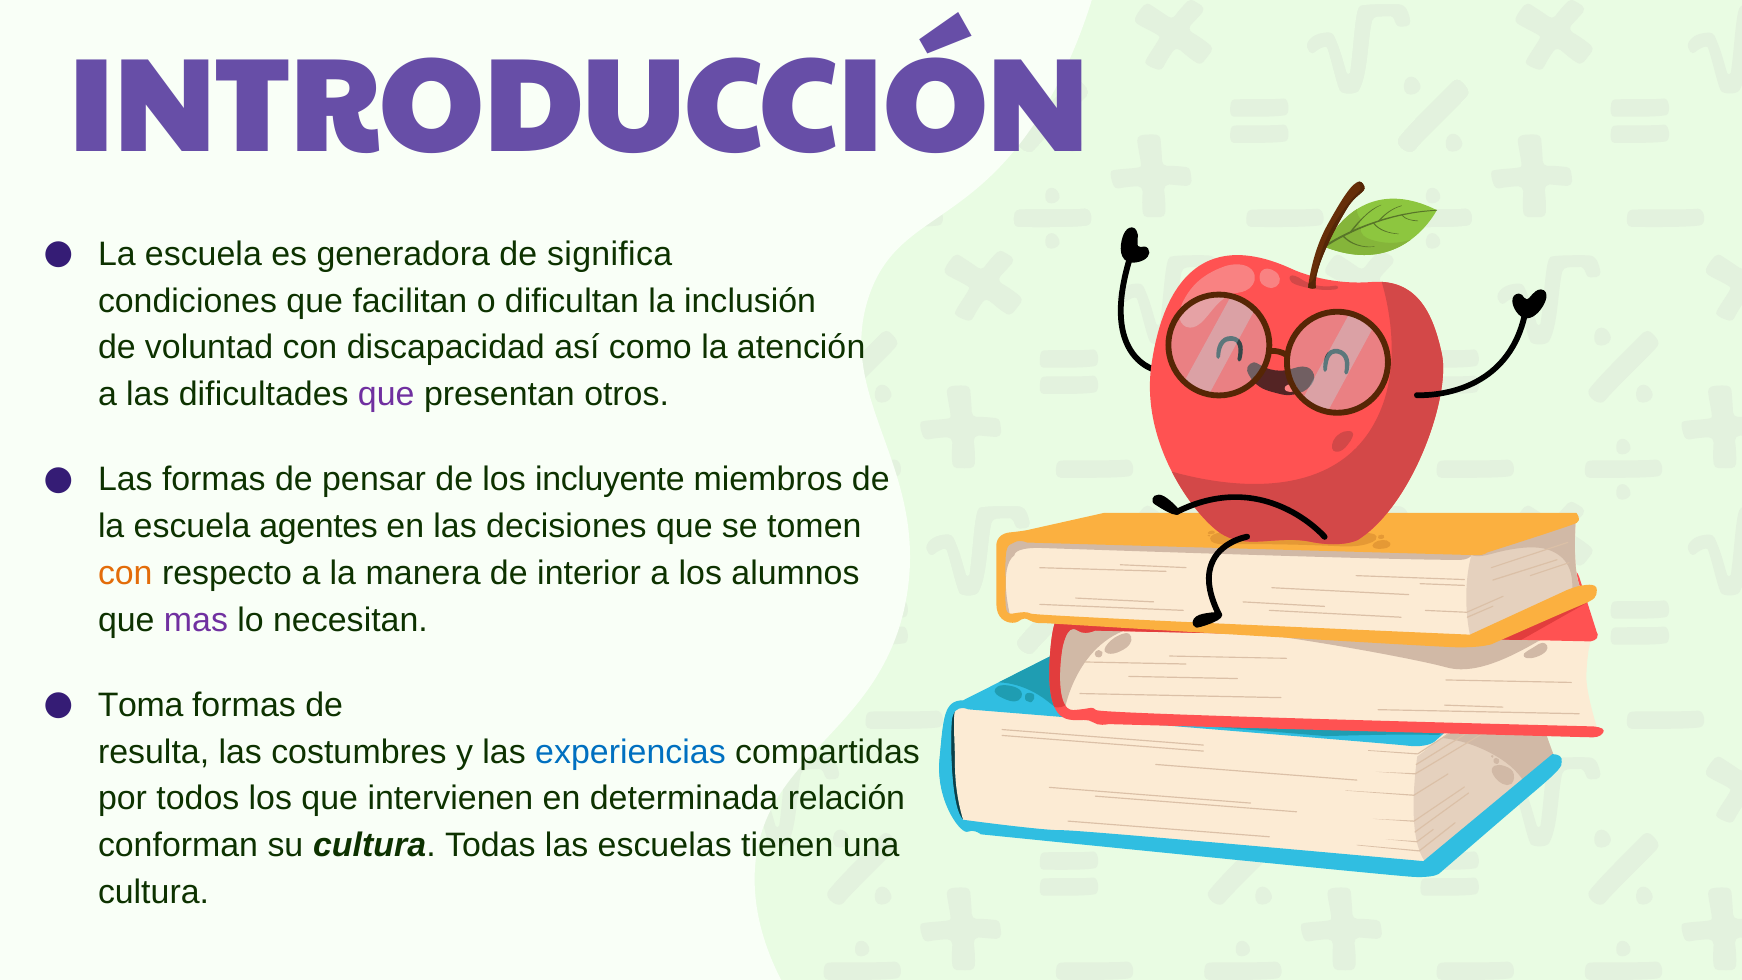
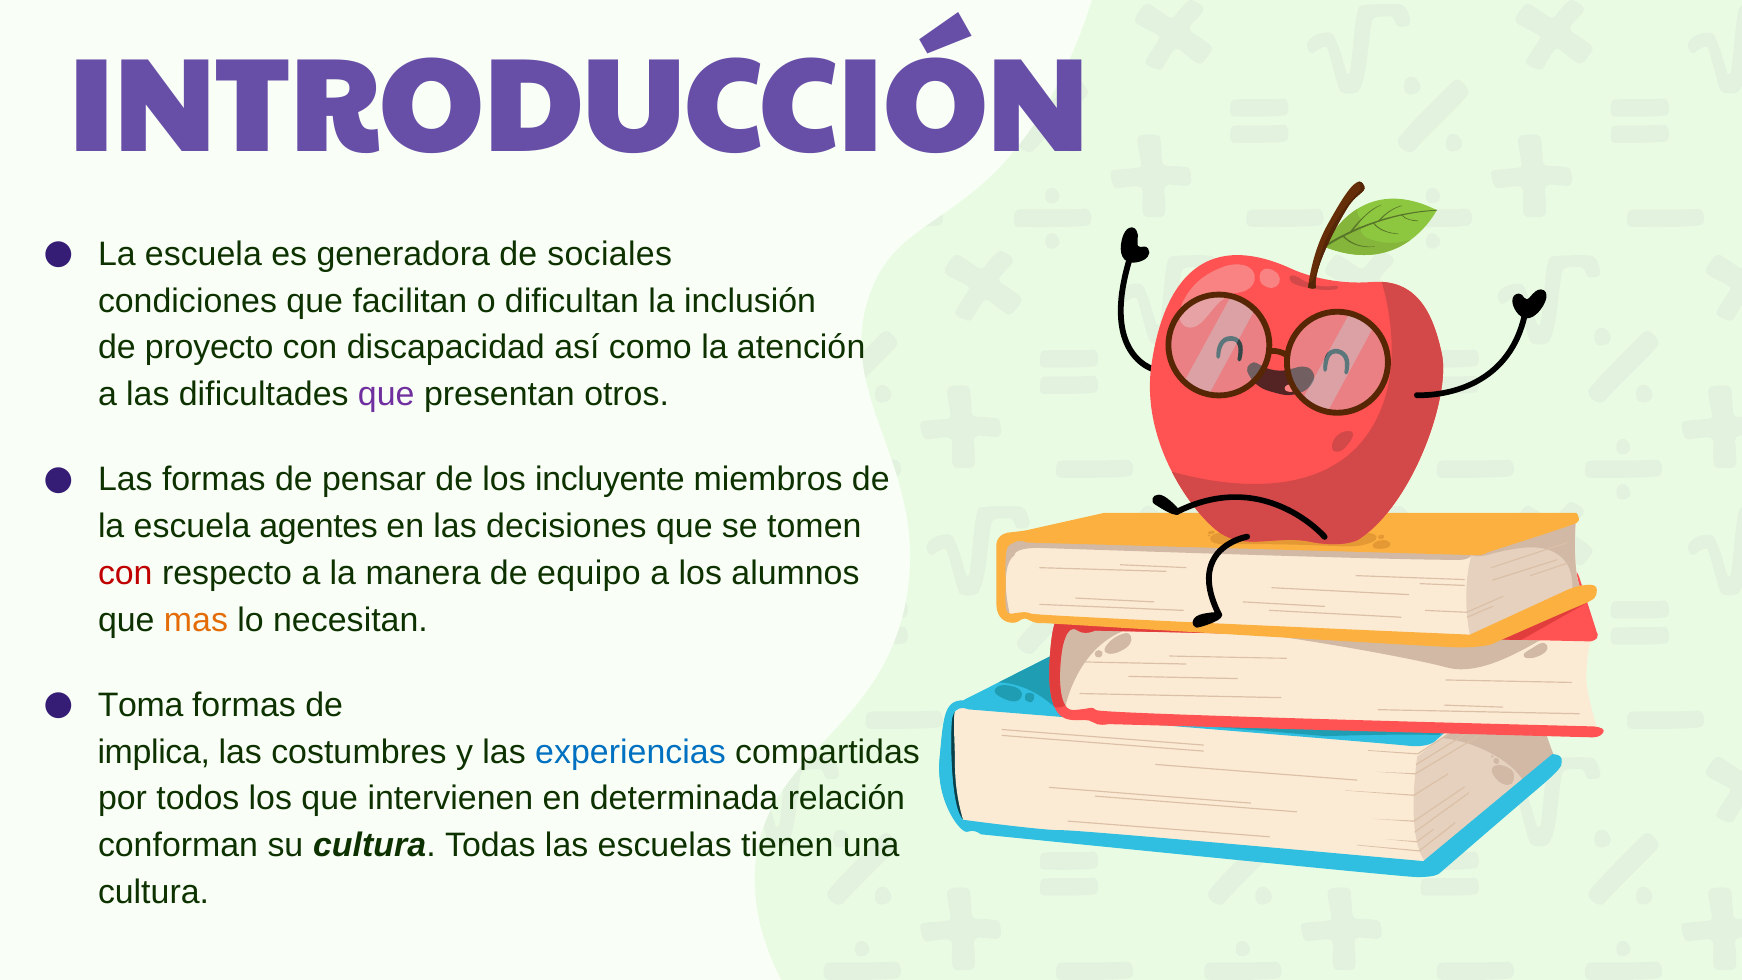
significa: significa -> sociales (610, 254)
voluntad: voluntad -> proyecto (209, 348)
con colour: orange -> red (125, 573)
interior: interior -> equipo (589, 573)
mas colour: purple -> orange (196, 620)
resulta: resulta -> implica (154, 752)
